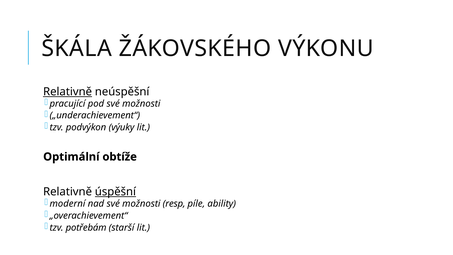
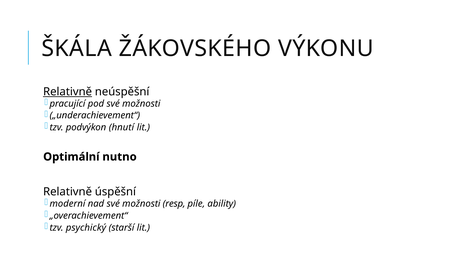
výuky: výuky -> hnutí (121, 127)
obtíže: obtíže -> nutno (120, 157)
úspěšní underline: present -> none (115, 192)
potřebám: potřebám -> psychický (86, 227)
